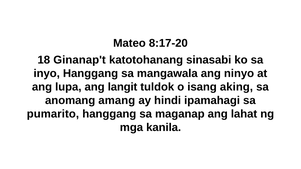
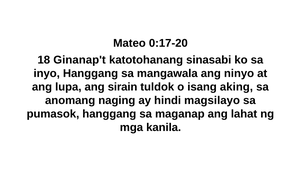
8:17-20: 8:17-20 -> 0:17-20 (168, 43)
langit: langit -> sirain (123, 87)
amang: amang -> naging (117, 101)
ipamahagi: ipamahagi -> magsilayo (212, 101)
pumarito: pumarito -> pumasok (53, 114)
